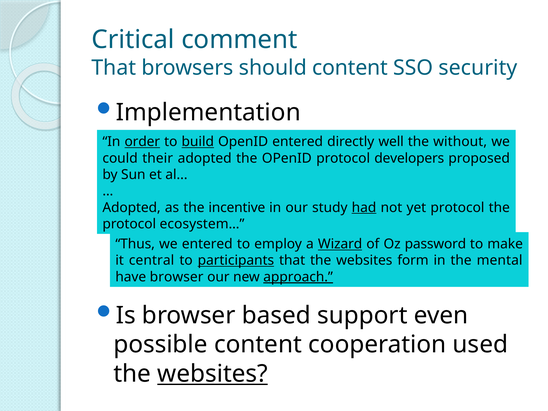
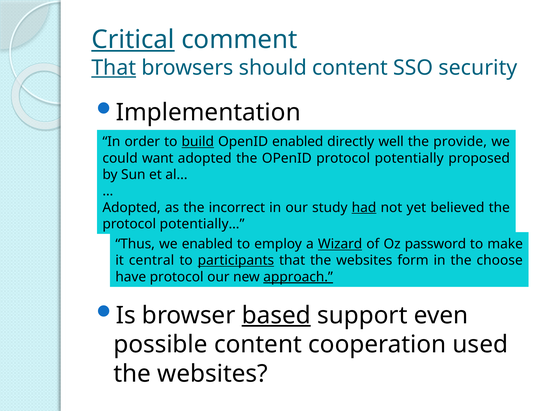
Critical underline: none -> present (133, 40)
That underline: none -> present (114, 68)
order underline: present -> none (142, 142)
OpenID entered: entered -> enabled (298, 142)
without: without -> provide (460, 142)
their: their -> want (158, 158)
developers: developers -> potentially (409, 158)
incentive: incentive -> incorrect (237, 208)
yet protocol: protocol -> believed (457, 208)
ecosystem…: ecosystem… -> potentially… (202, 224)
we entered: entered -> enabled (207, 244)
mental: mental -> choose (500, 260)
have browser: browser -> protocol (177, 277)
based underline: none -> present (276, 315)
websites underline: present -> none (213, 374)
